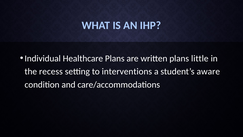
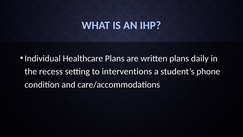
little: little -> daily (200, 58)
aware: aware -> phone (208, 71)
